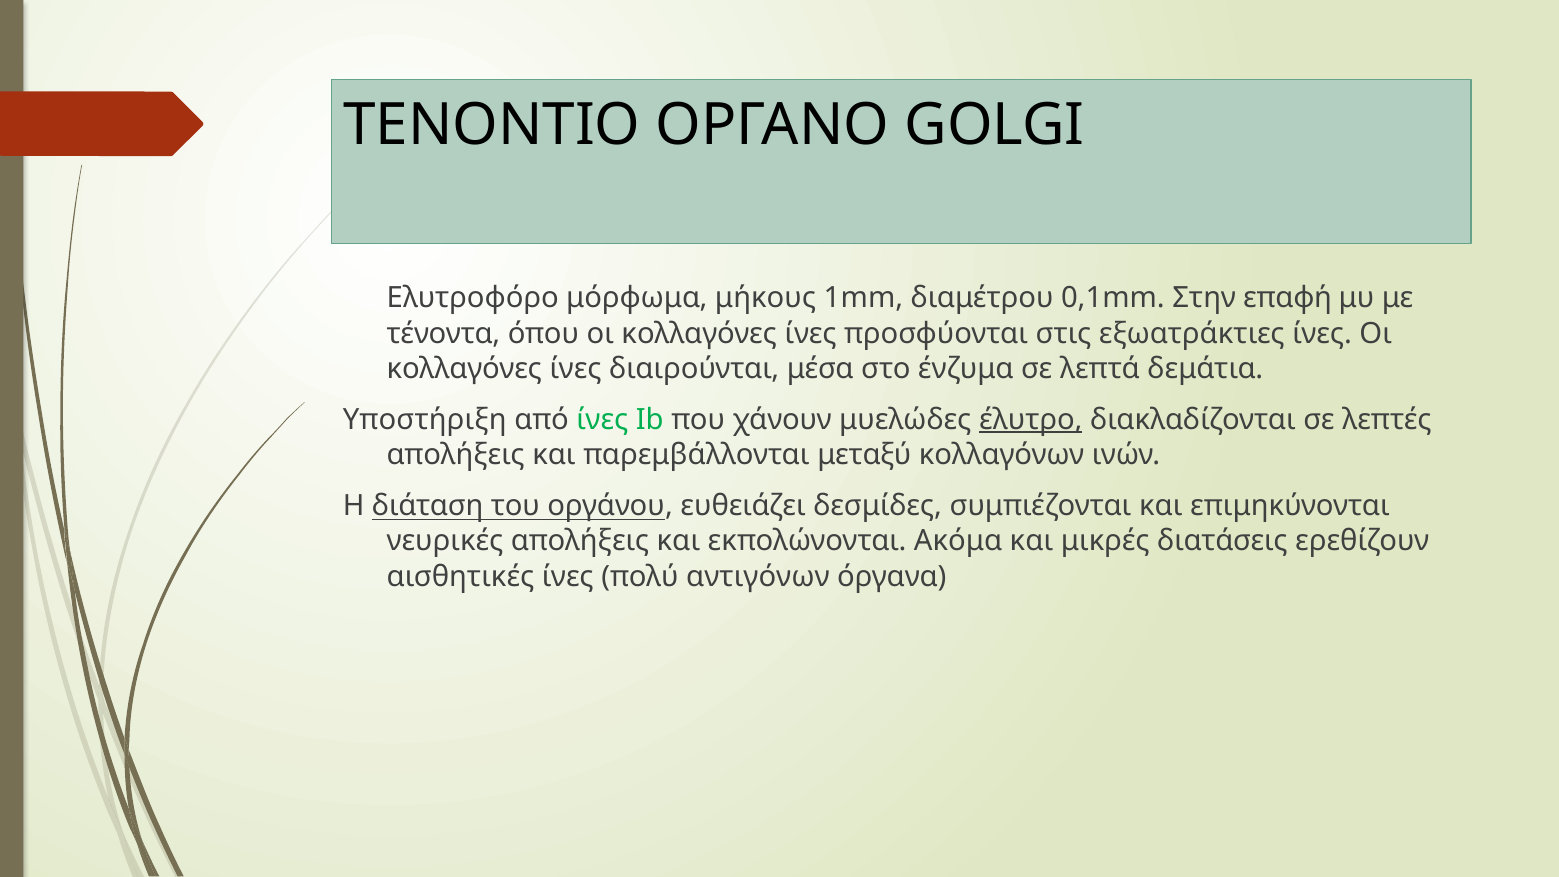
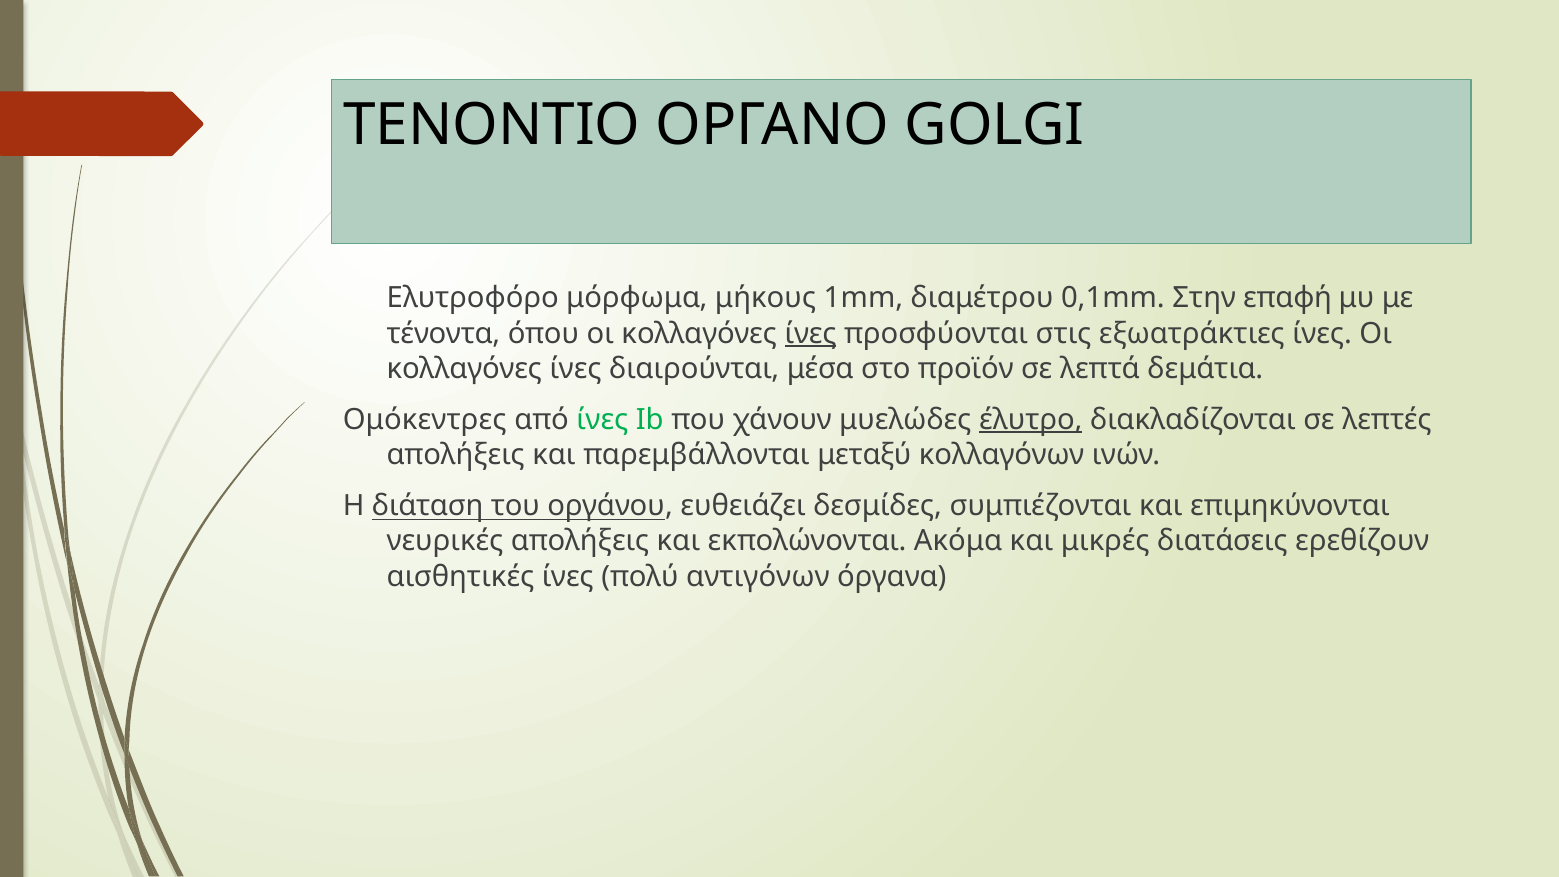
ίνες underline: none -> present (811, 333)
ένζυμα: ένζυμα -> προϊόν (966, 368)
Υποστήριξη: Υποστήριξη -> Ομόκεντρες (425, 420)
